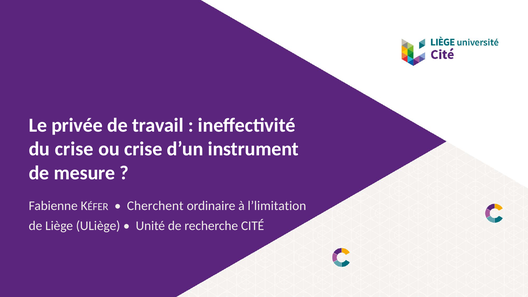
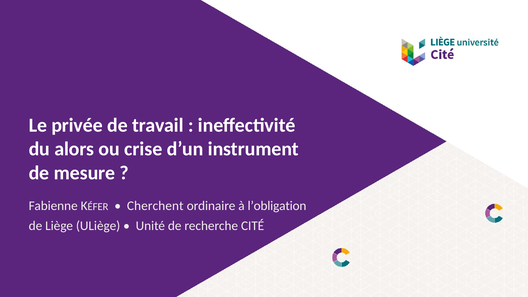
du crise: crise -> alors (74, 149)
l’limitation: l’limitation -> l’obligation (277, 206)
